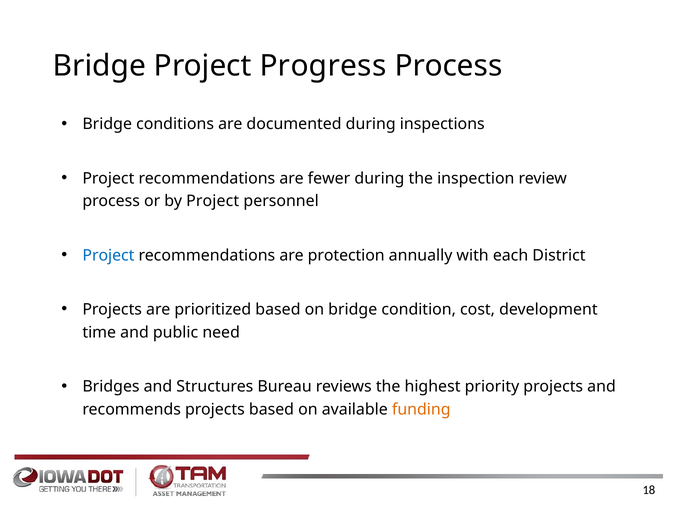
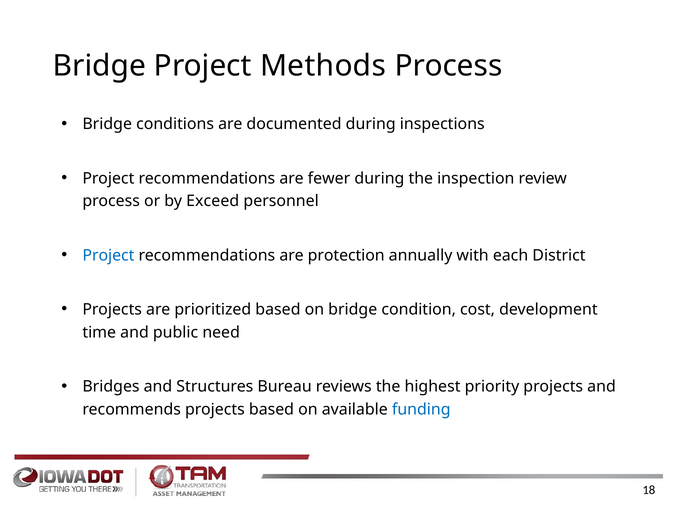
Progress: Progress -> Methods (323, 66)
by Project: Project -> Exceed (213, 201)
funding colour: orange -> blue (421, 409)
